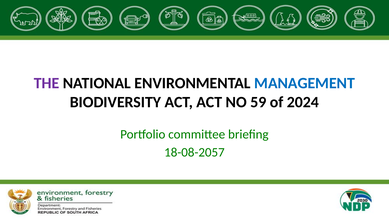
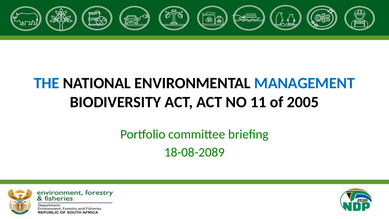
THE colour: purple -> blue (47, 83)
59: 59 -> 11 (258, 102)
2024: 2024 -> 2005 (303, 102)
18-08-2057: 18-08-2057 -> 18-08-2089 (194, 152)
